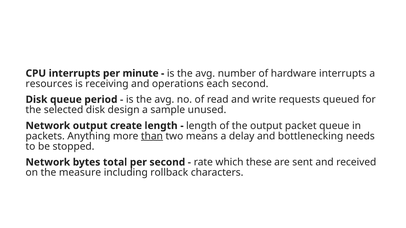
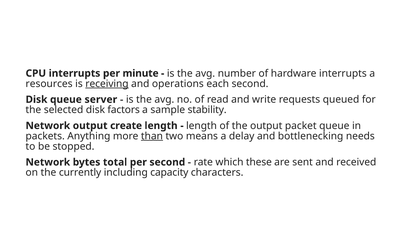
receiving underline: none -> present (107, 84)
period: period -> server (101, 100)
design: design -> factors (124, 110)
unused: unused -> stability (207, 110)
measure: measure -> currently (80, 173)
rollback: rollback -> capacity (169, 173)
